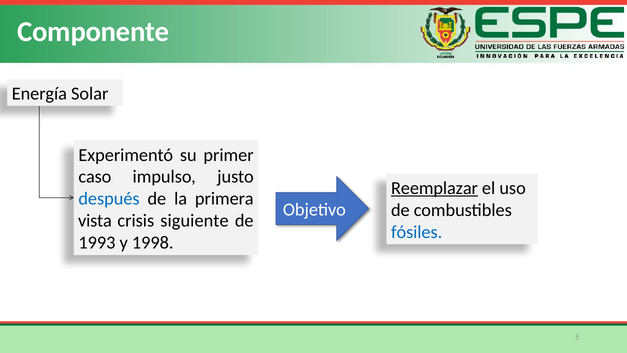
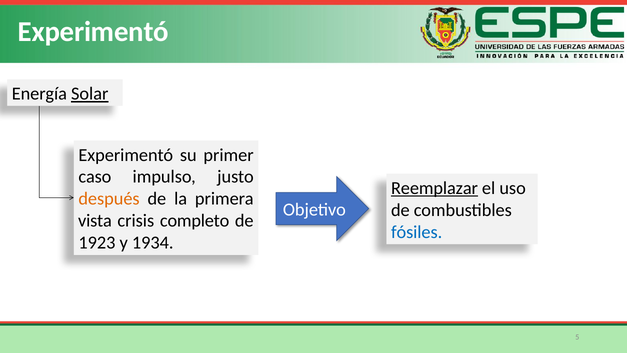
Componente: Componente -> Experimentó (93, 32)
Solar underline: none -> present (90, 94)
después colour: blue -> orange (109, 199)
siguiente: siguiente -> completo (195, 221)
1993: 1993 -> 1923 (97, 243)
1998: 1998 -> 1934 (153, 243)
